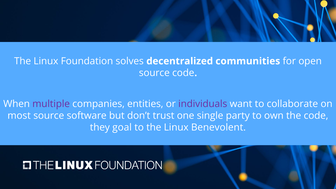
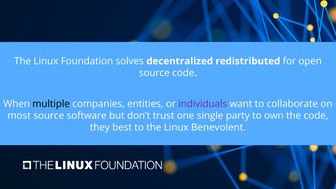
communities: communities -> redistributed (248, 61)
multiple colour: purple -> black (51, 104)
goal: goal -> best (122, 127)
